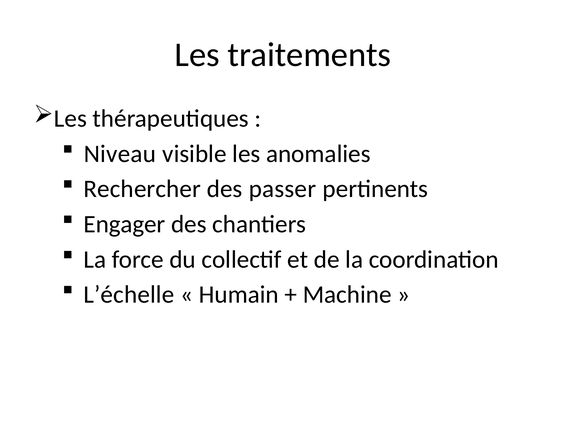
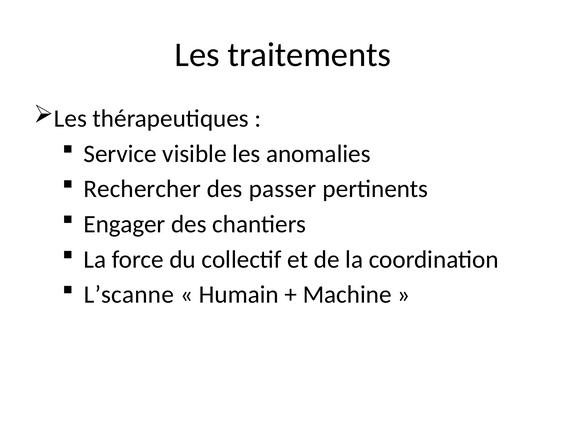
Niveau: Niveau -> Service (120, 154)
L’échelle: L’échelle -> L’scanne (129, 295)
